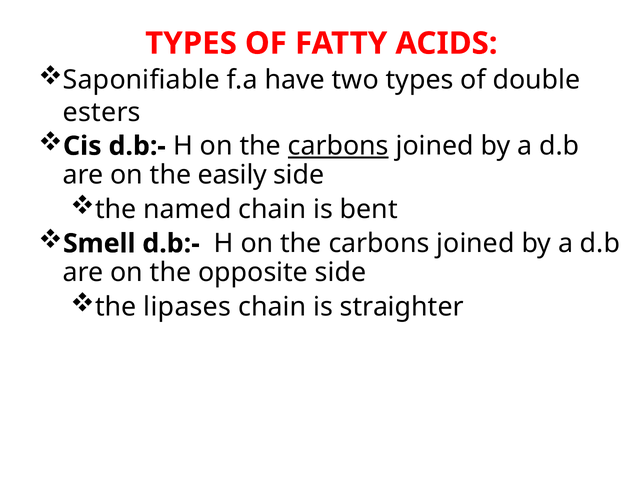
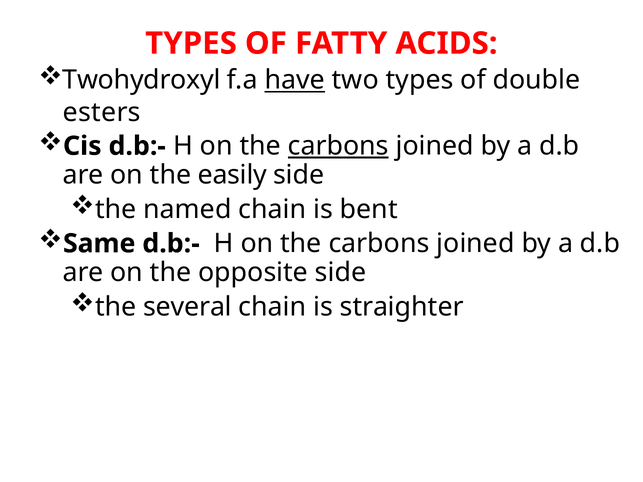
Saponifiable: Saponifiable -> Twohydroxyl (142, 80)
have underline: none -> present (295, 80)
Smell: Smell -> Same (99, 244)
lipases: lipases -> several (188, 307)
